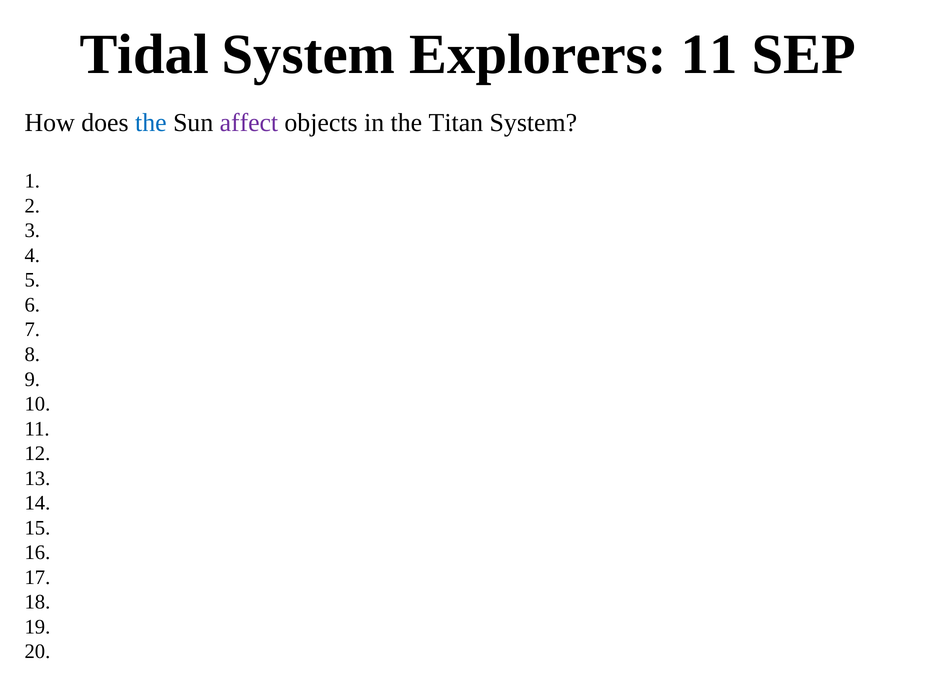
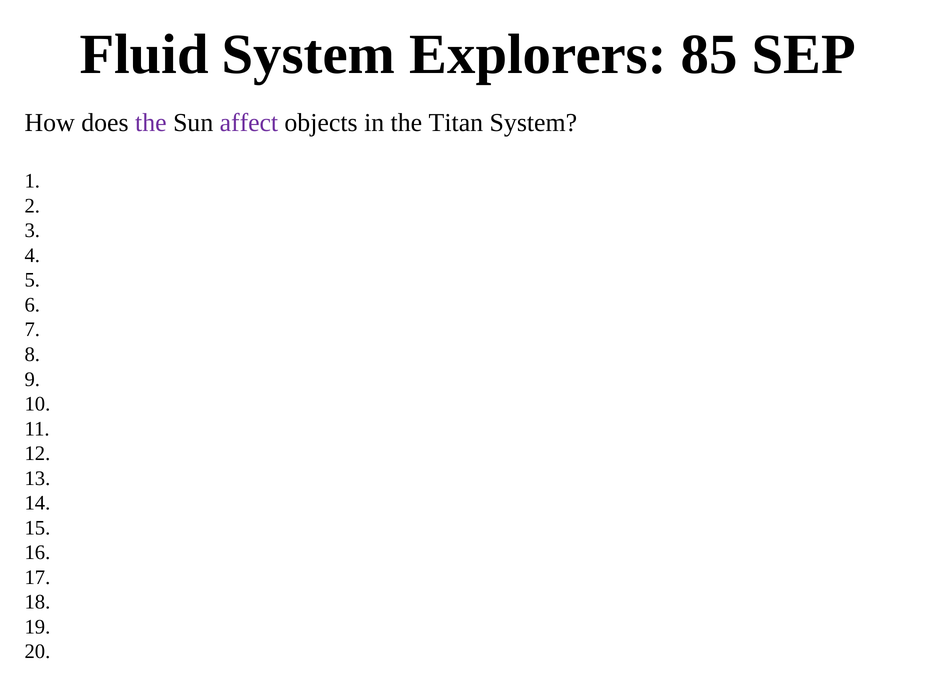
Tidal: Tidal -> Fluid (144, 54)
Explorers 11: 11 -> 85 (709, 54)
the colour: blue -> purple (151, 122)
